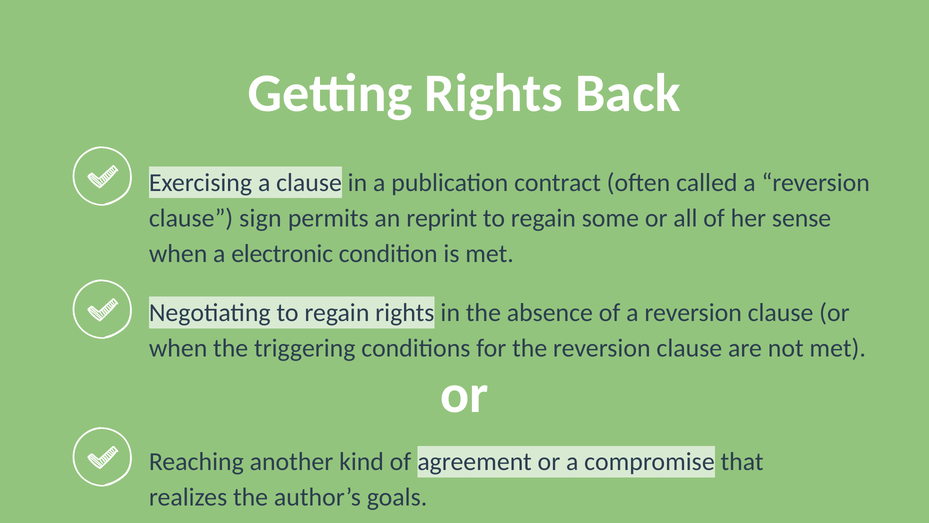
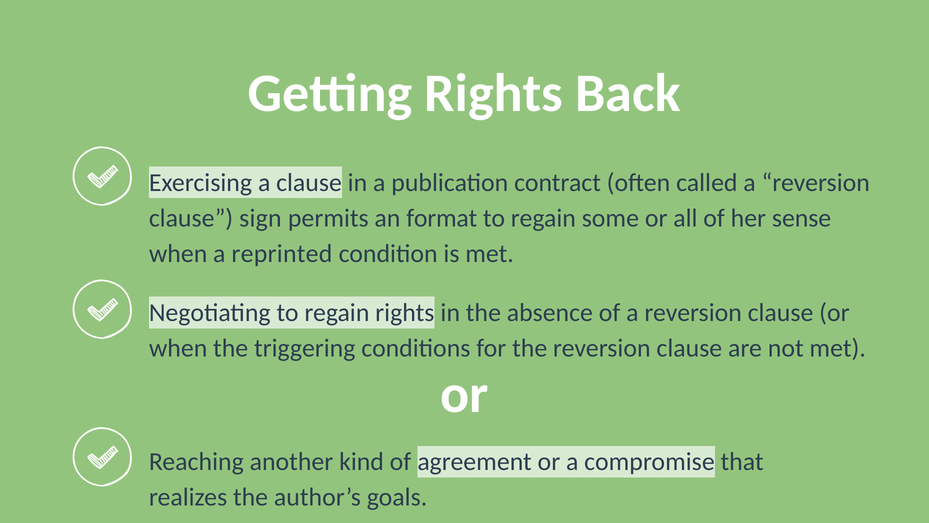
reprint: reprint -> format (442, 218)
electronic: electronic -> reprinted (282, 254)
